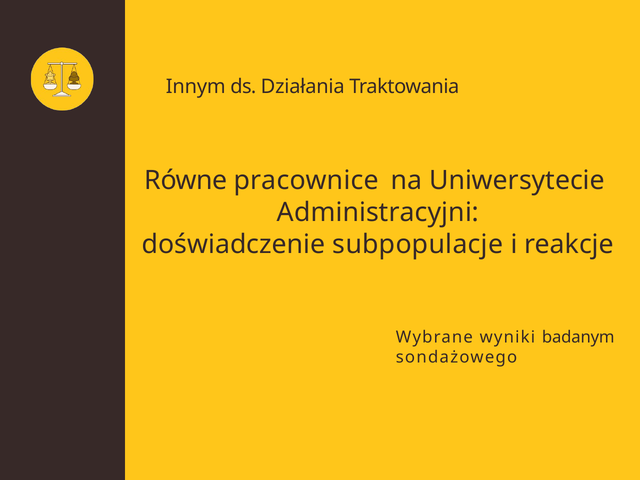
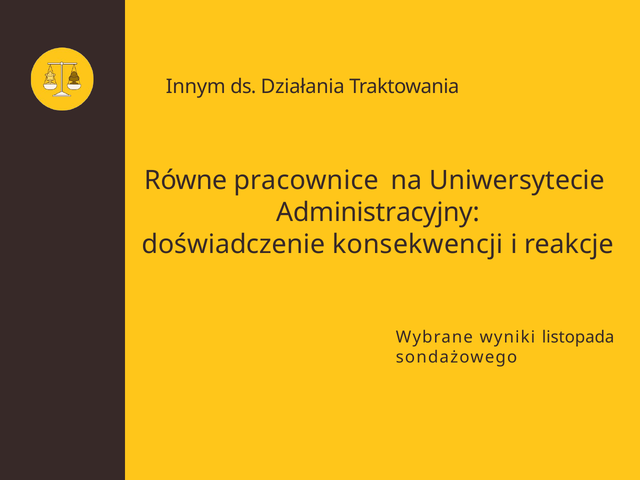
Administracyjni: Administracyjni -> Administracyjny (378, 212)
subpopulacje: subpopulacje -> konsekwencji (418, 244)
badanym: badanym -> listopada (578, 337)
